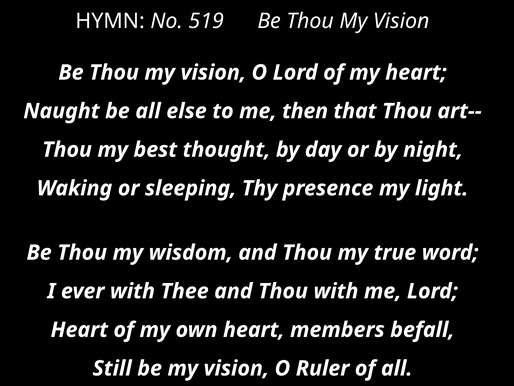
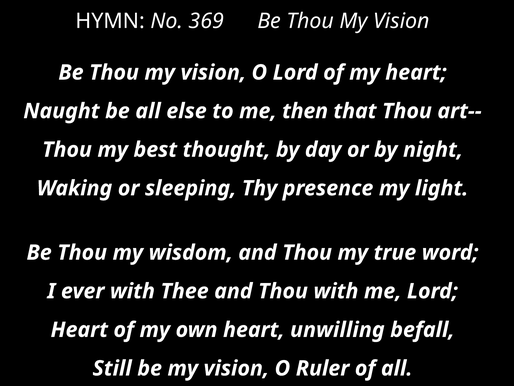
519: 519 -> 369 (206, 21)
members: members -> unwilling (337, 329)
